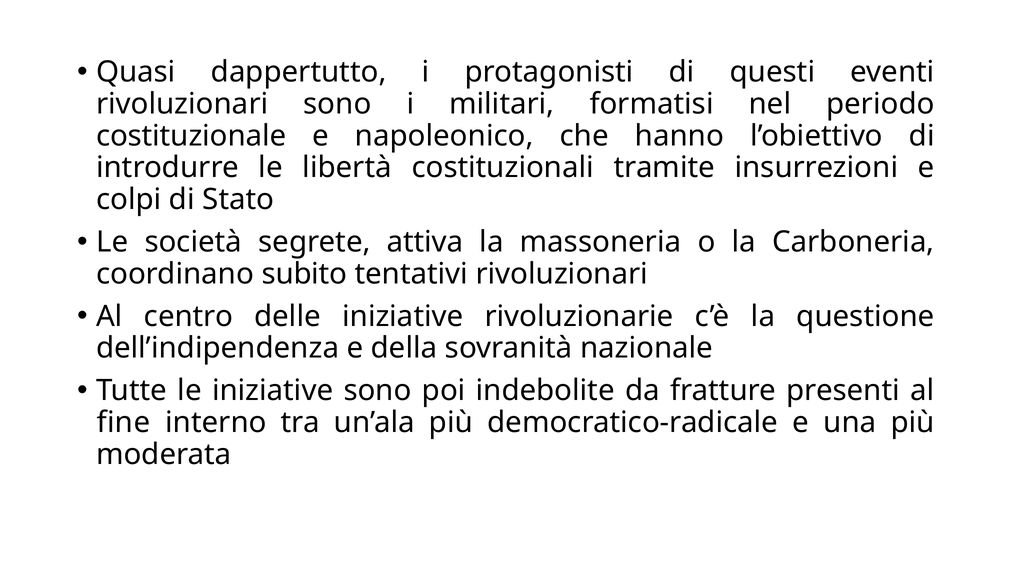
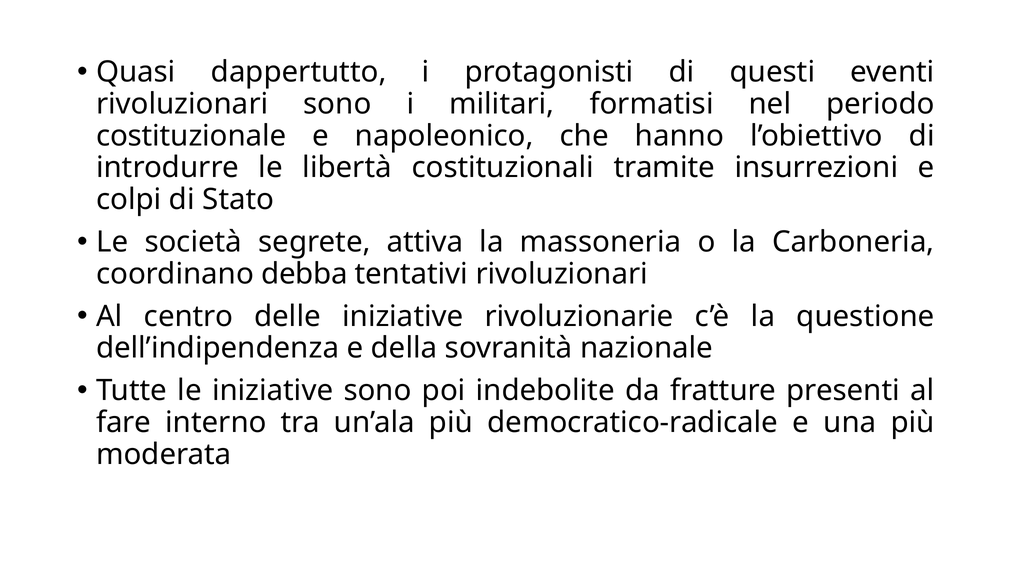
subito: subito -> debba (304, 274)
fine: fine -> fare (124, 423)
